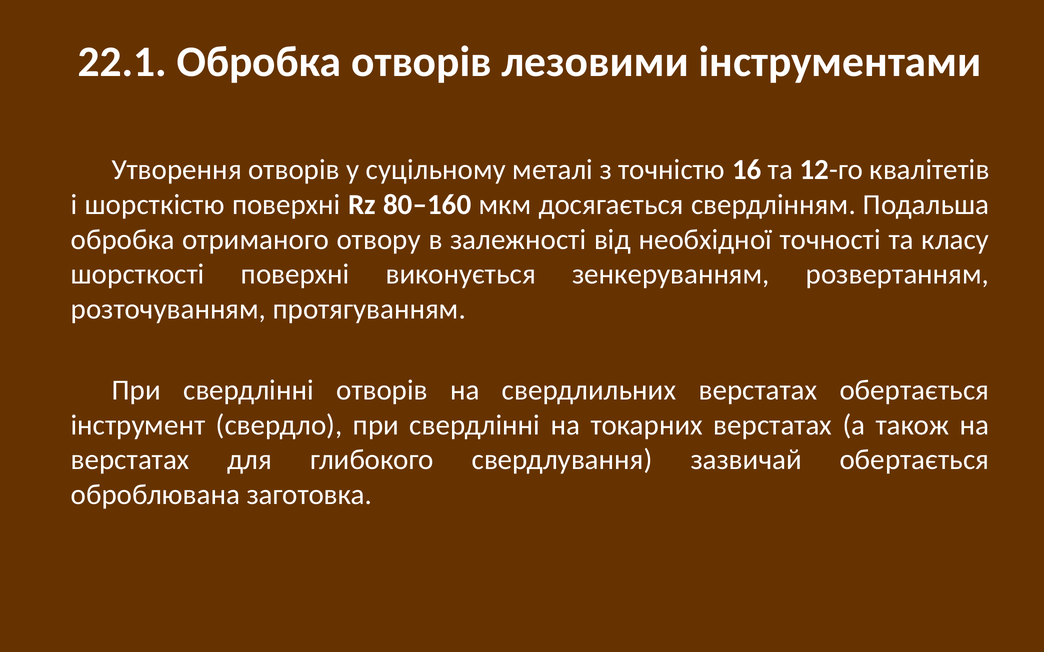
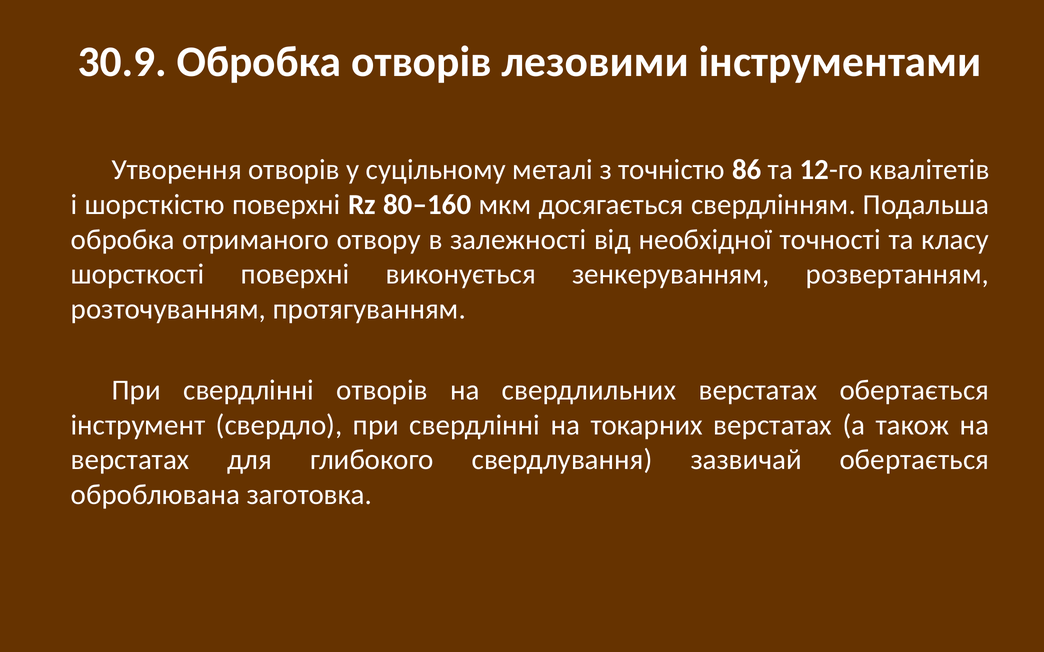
22.1: 22.1 -> 30.9 (122, 62)
16: 16 -> 86 (747, 170)
